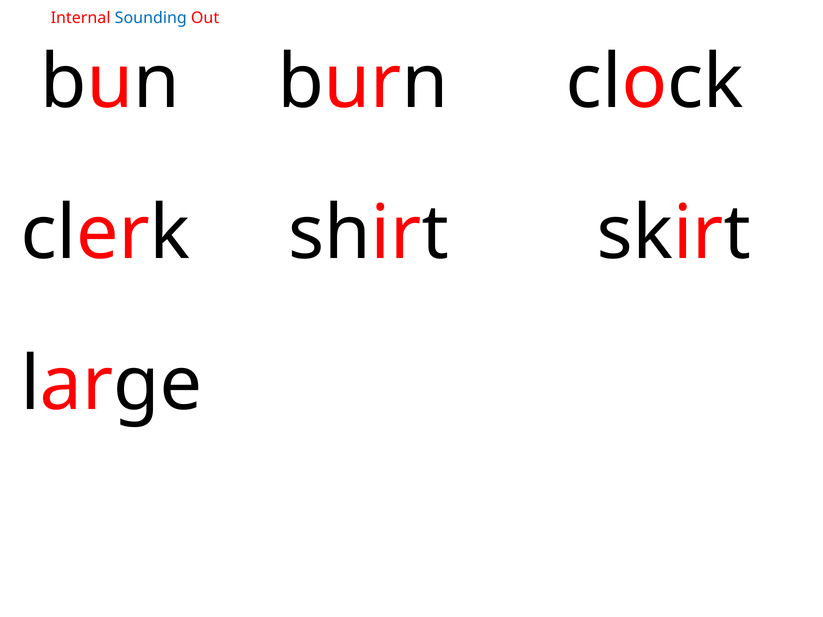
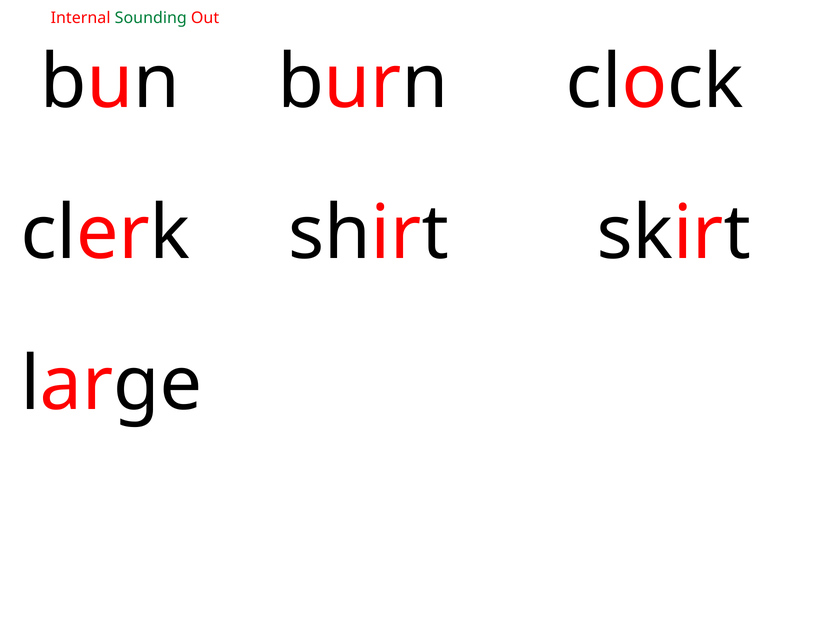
Sounding colour: blue -> green (151, 18)
